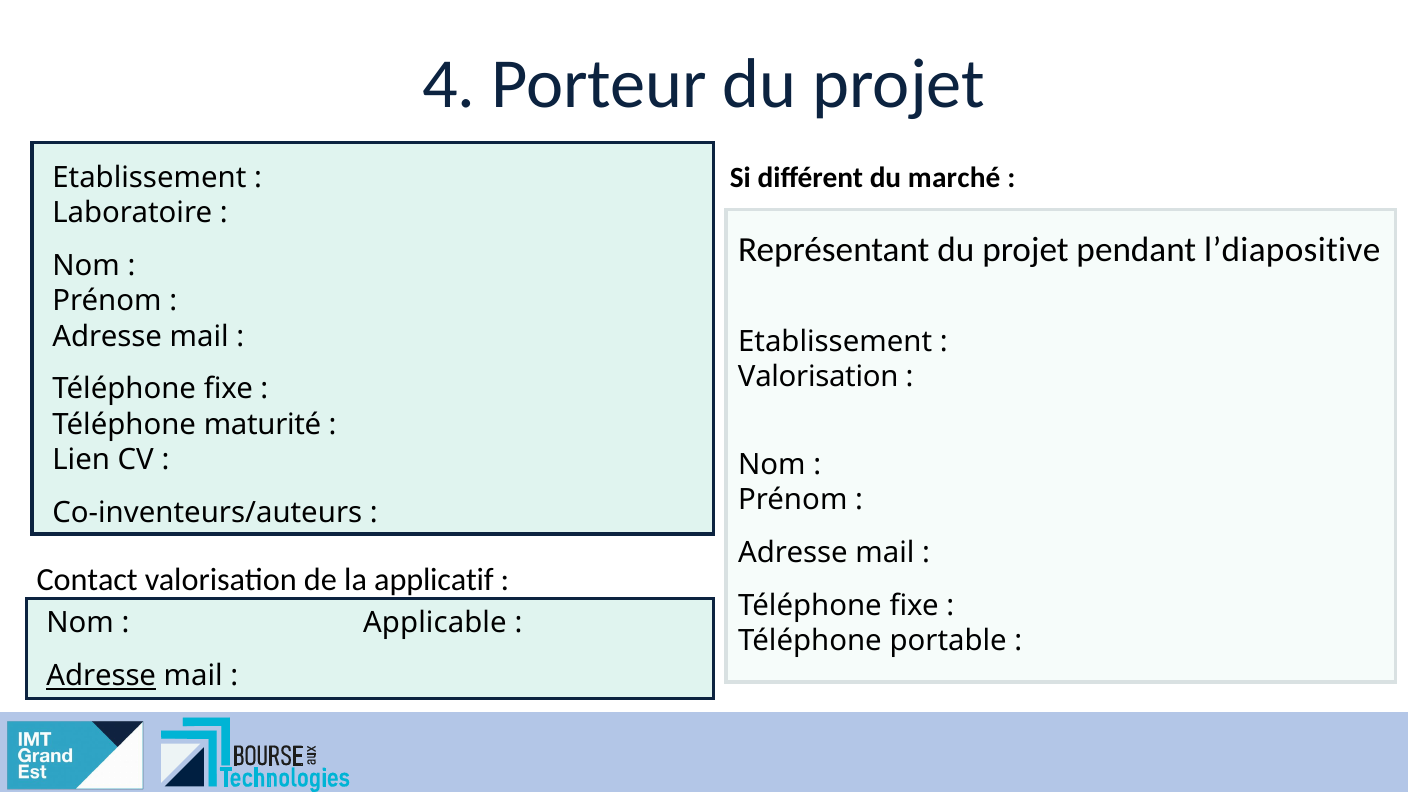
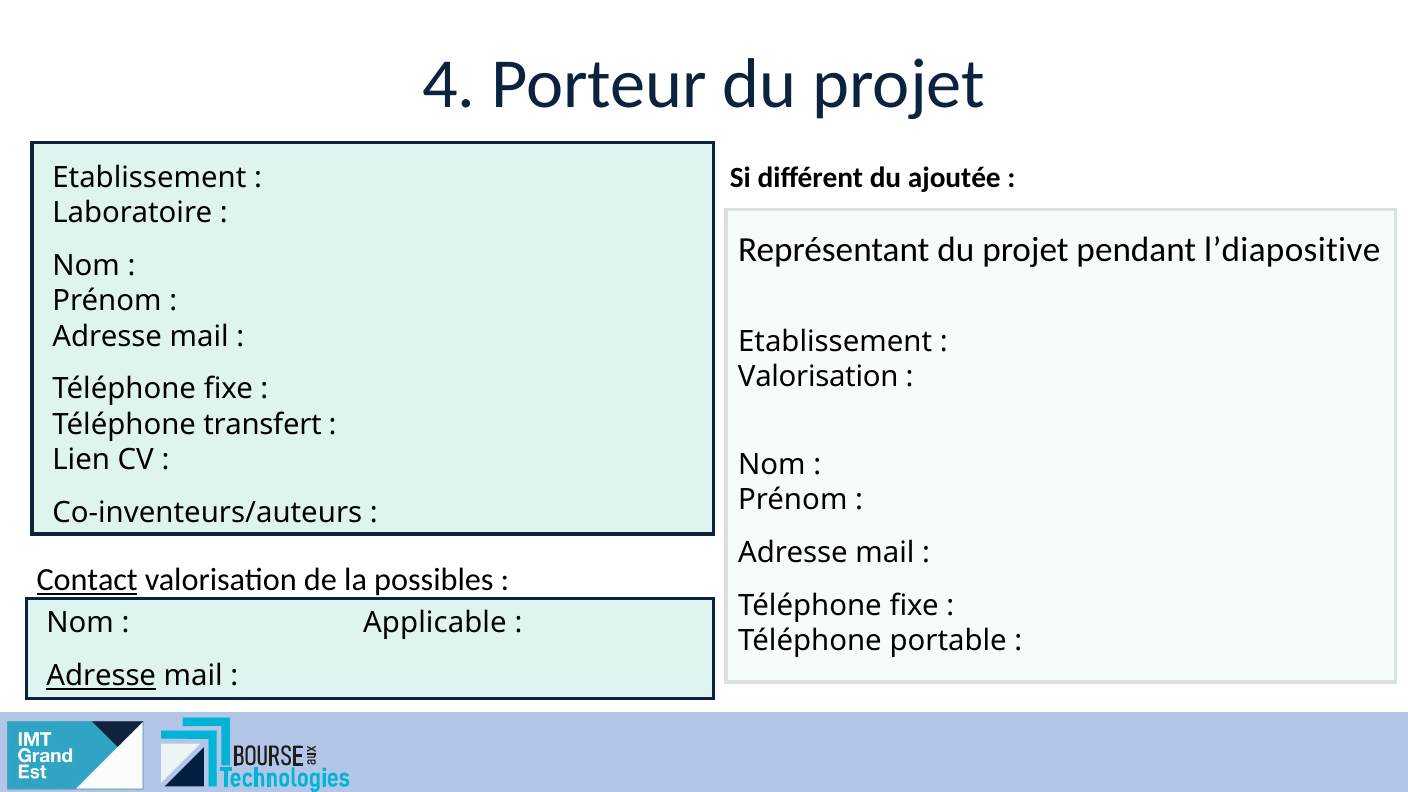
marché: marché -> ajoutée (954, 178)
maturité: maturité -> transfert (263, 424)
Contact underline: none -> present (87, 580)
applicatif: applicatif -> possibles (434, 580)
